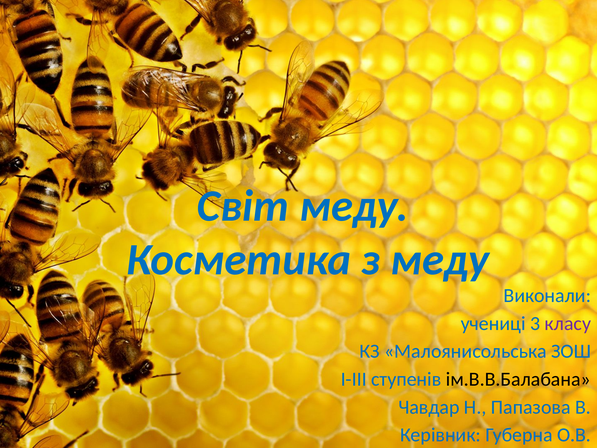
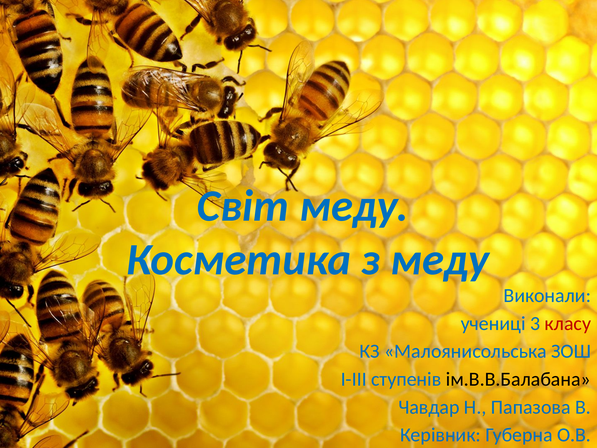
класу colour: purple -> red (568, 323)
